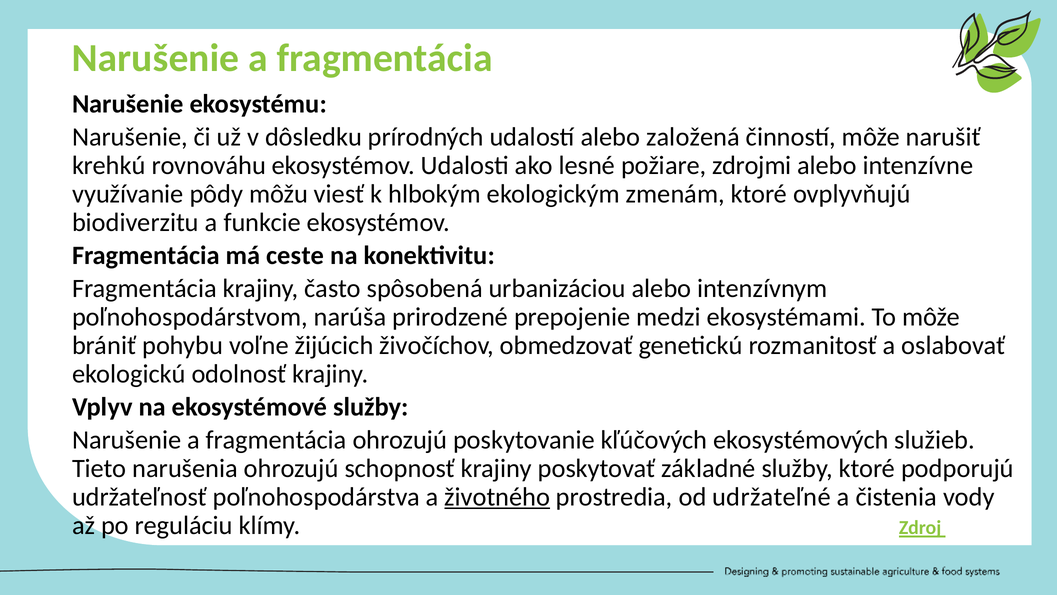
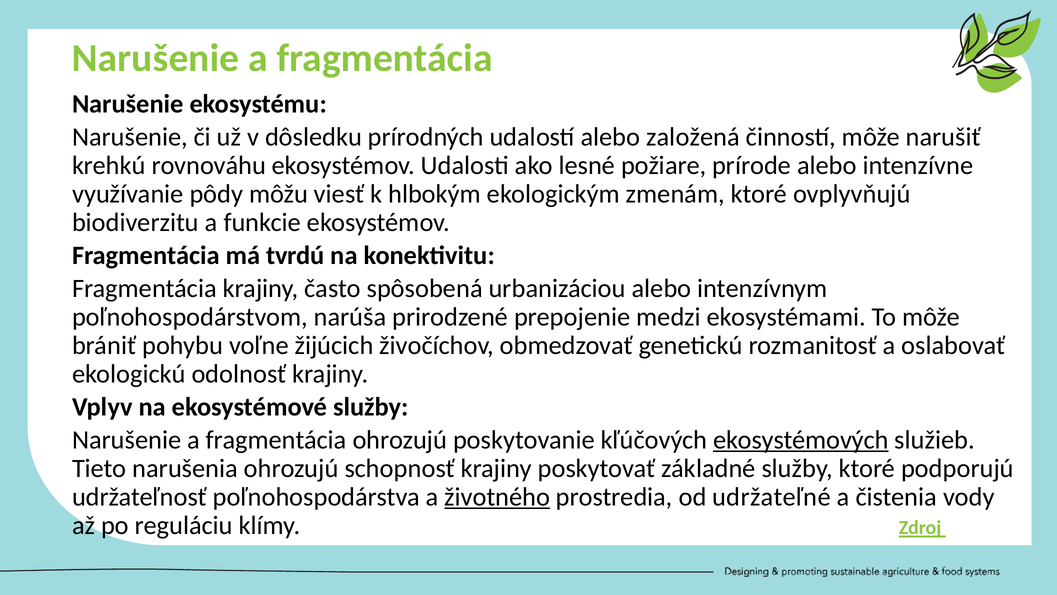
zdrojmi: zdrojmi -> prírode (752, 165)
ceste: ceste -> tvrdú (295, 255)
ekosystémových underline: none -> present (801, 440)
